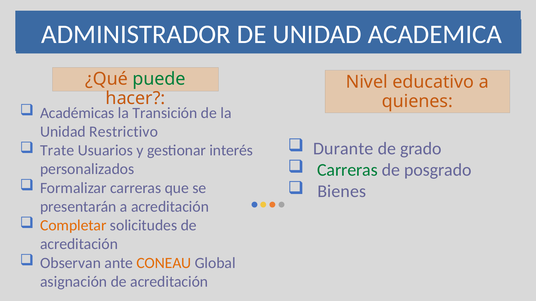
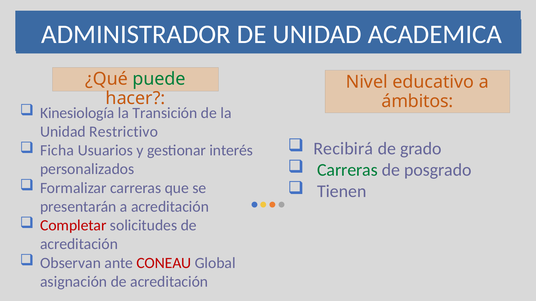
quienes: quienes -> ámbitos (417, 101)
Académicas: Académicas -> Kinesiología (77, 113)
Durante: Durante -> Recibirá (343, 149)
Trate: Trate -> Ficha (57, 151)
Bienes: Bienes -> Tienen (342, 192)
Completar colour: orange -> red (73, 226)
CONEAU colour: orange -> red (164, 263)
